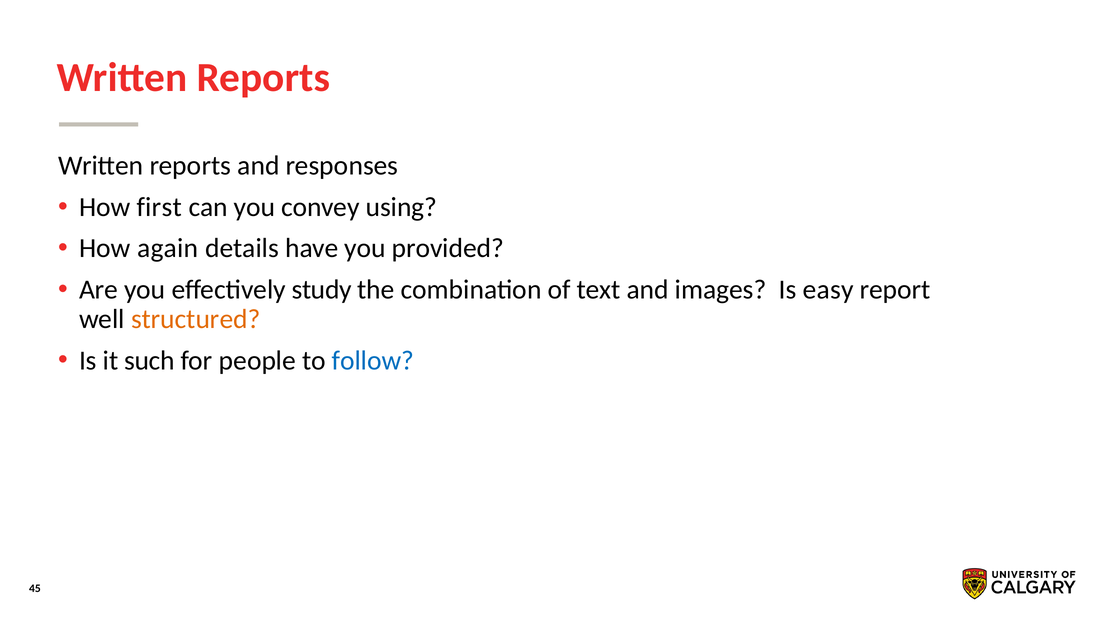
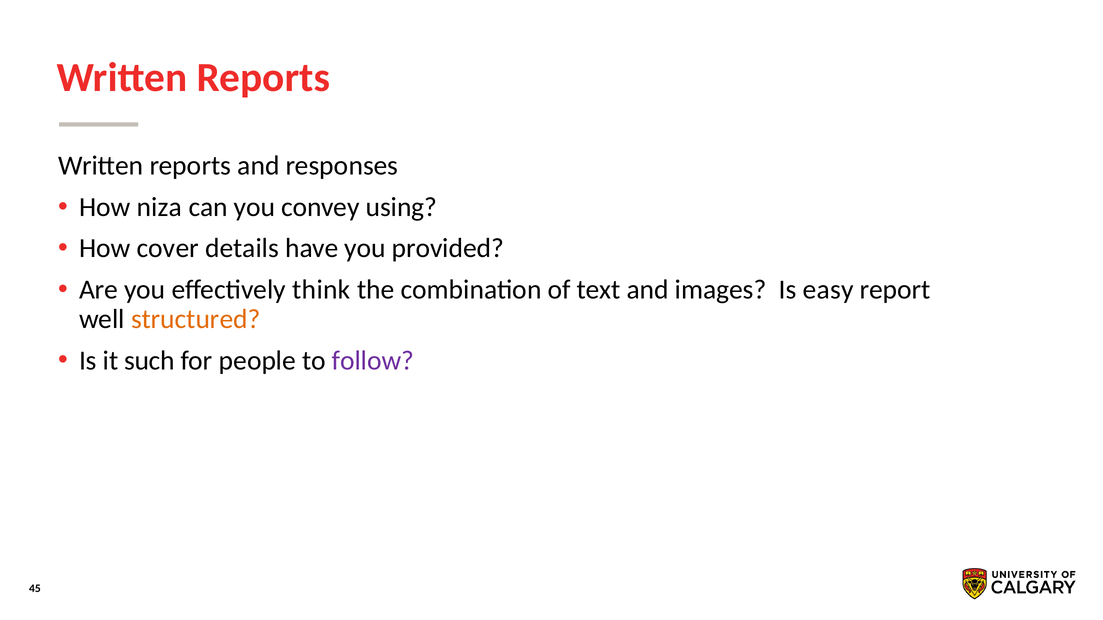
first: first -> niza (159, 207)
again: again -> cover (168, 248)
study: study -> think (321, 290)
follow colour: blue -> purple (373, 361)
